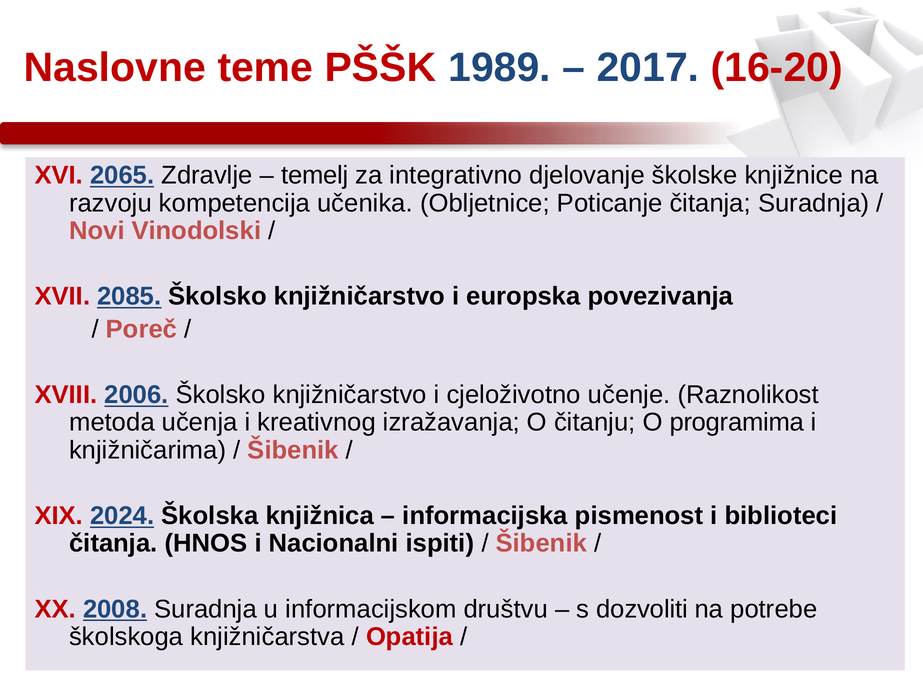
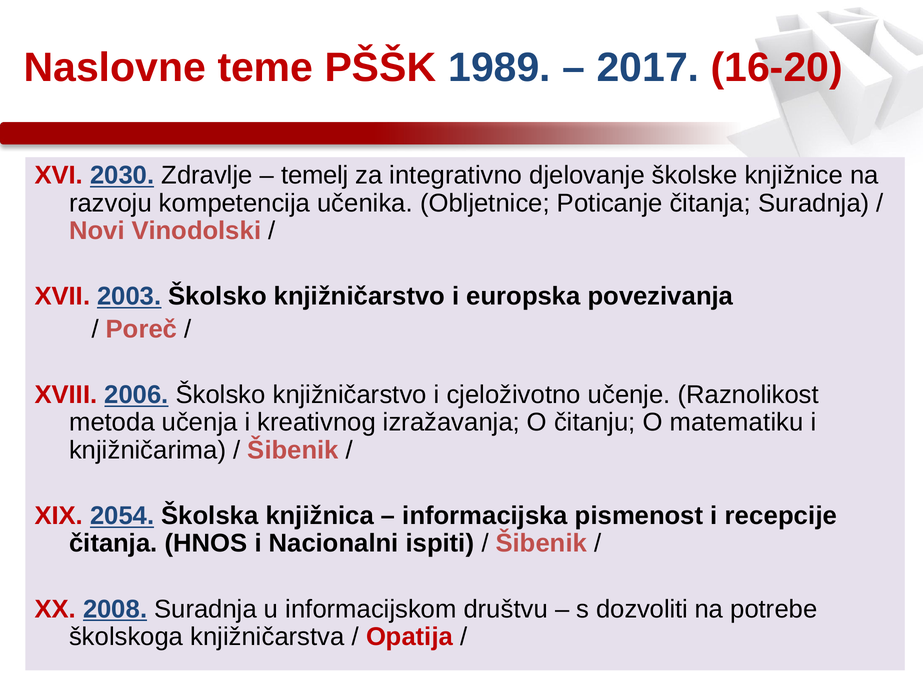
2065: 2065 -> 2030 (122, 176)
2085: 2085 -> 2003 (129, 297)
programima: programima -> matematiku (737, 423)
2024: 2024 -> 2054 (122, 516)
biblioteci: biblioteci -> recepcije (781, 516)
